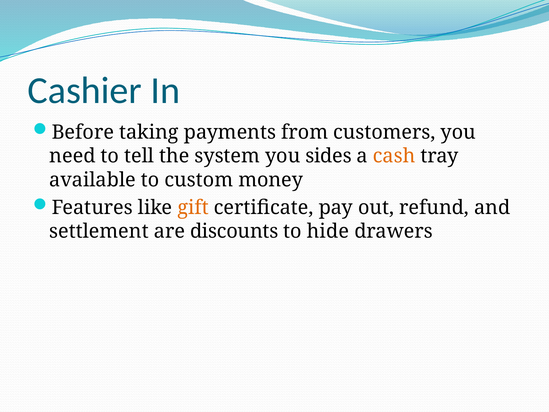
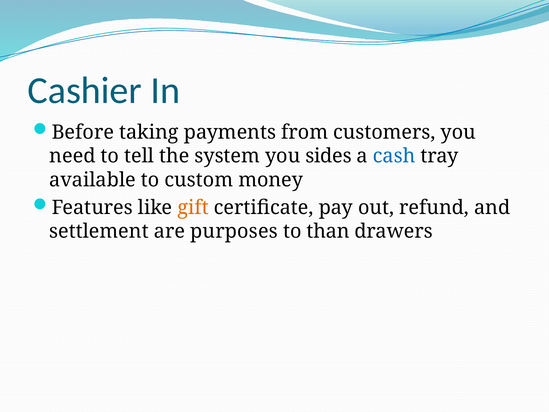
cash colour: orange -> blue (394, 156)
discounts: discounts -> purposes (234, 231)
hide: hide -> than (328, 231)
